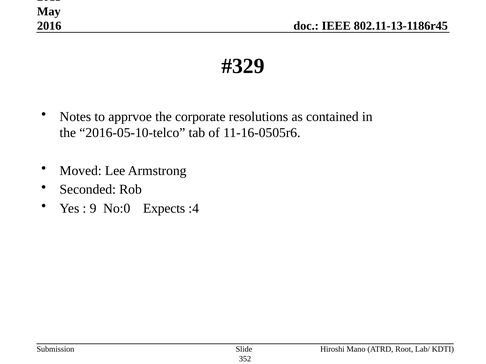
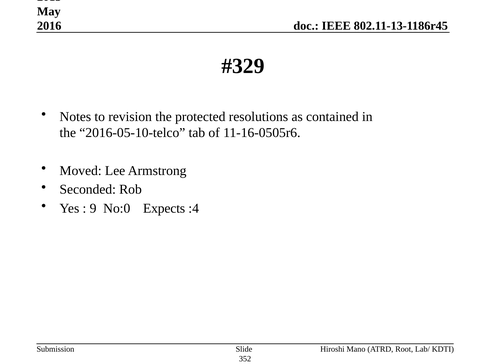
apprvoe: apprvoe -> revision (130, 117)
corporate: corporate -> protected (200, 117)
